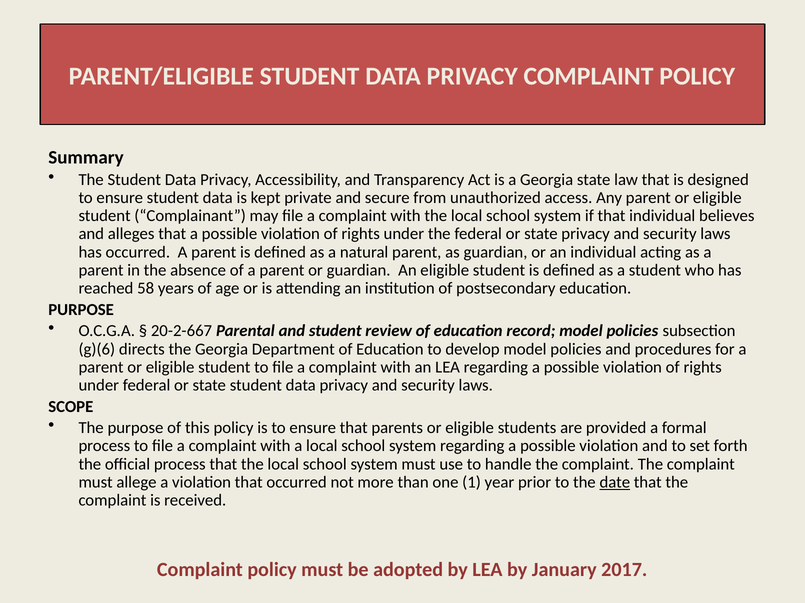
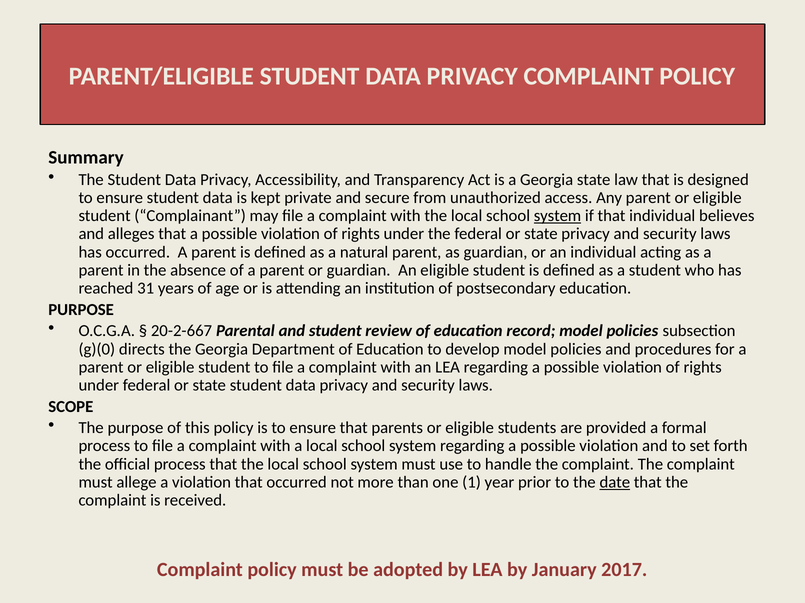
system underline: none -> present (558, 216)
58: 58 -> 31 (146, 289)
g)(6: g)(6 -> g)(0 (97, 349)
